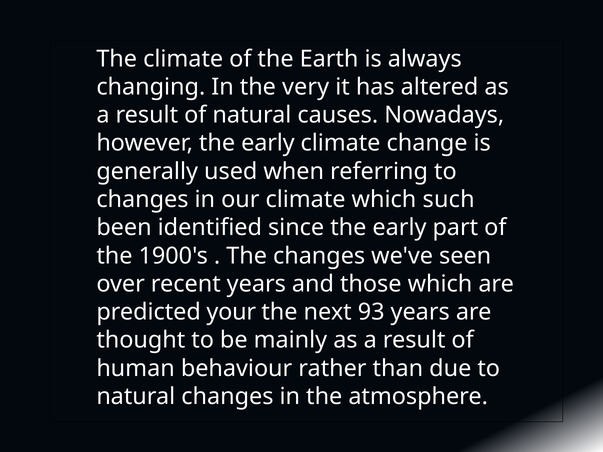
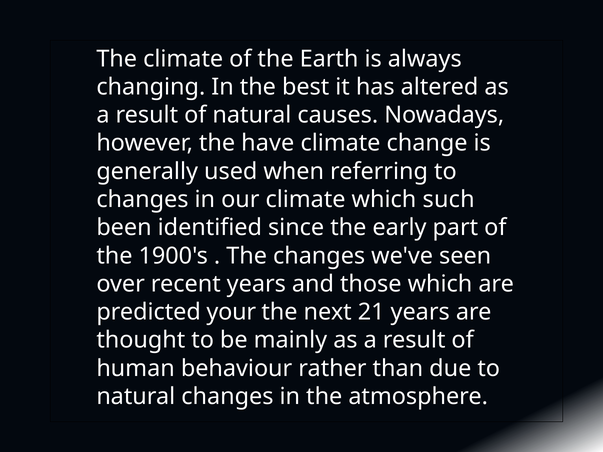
very: very -> best (306, 87)
however the early: early -> have (268, 143)
93: 93 -> 21 (371, 312)
